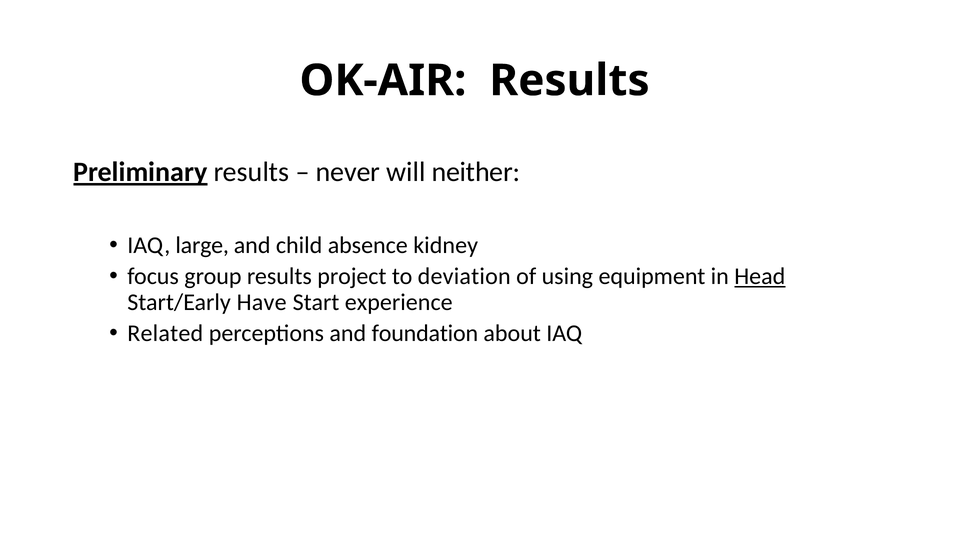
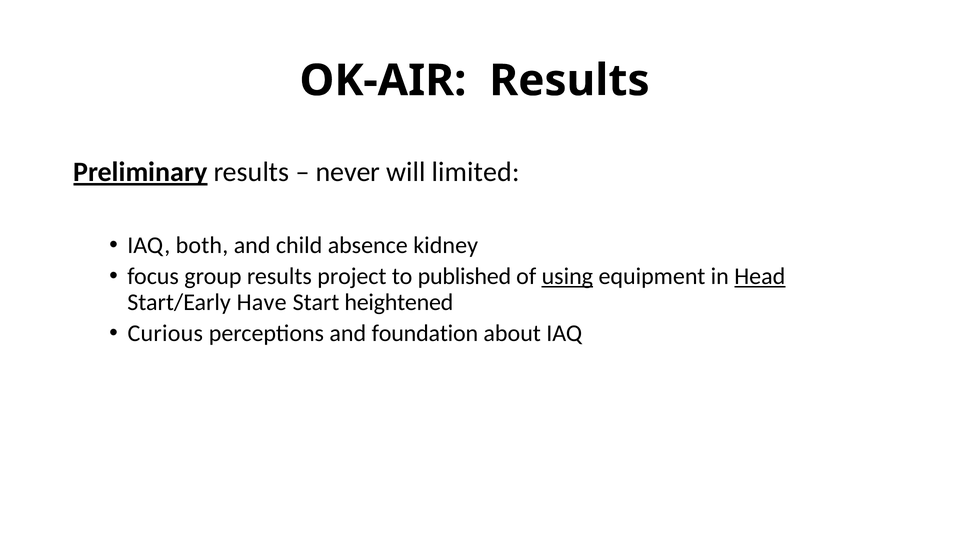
neither: neither -> limited (476, 172)
large: large -> both (202, 246)
deviation: deviation -> published (464, 277)
using underline: none -> present (567, 277)
experience: experience -> heightened (399, 302)
Related: Related -> Curious (165, 333)
